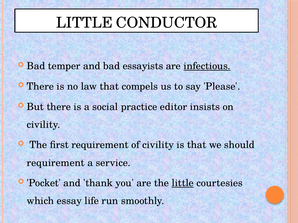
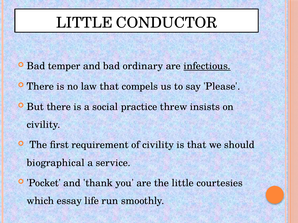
essayists: essayists -> ordinary (143, 66)
editor: editor -> threw (174, 107)
requirement: requirement -> biographical (56, 163)
little underline: present -> none (183, 183)
